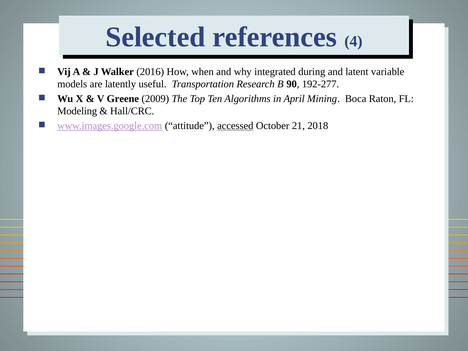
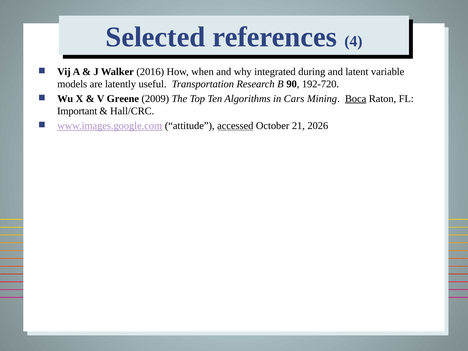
192-277: 192-277 -> 192-720 (321, 84)
April: April -> Cars (294, 99)
Boca underline: none -> present (356, 99)
Modeling: Modeling -> Important (77, 111)
2018: 2018 -> 2026 (318, 126)
